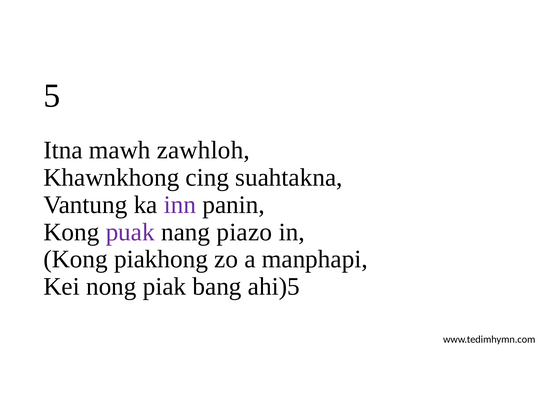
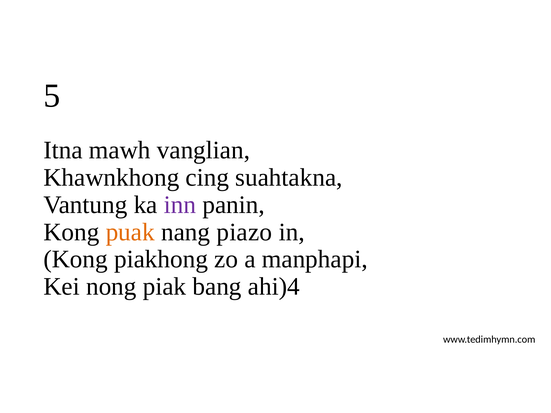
zawhloh: zawhloh -> vanglian (203, 150)
puak colour: purple -> orange (130, 232)
ahi)5: ahi)5 -> ahi)4 (274, 287)
